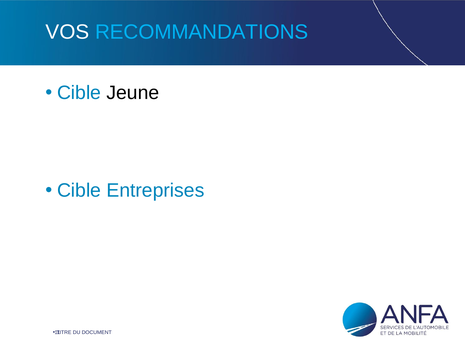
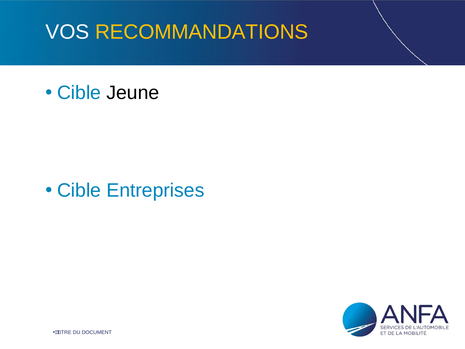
RECOMMANDATIONS colour: light blue -> yellow (202, 32)
